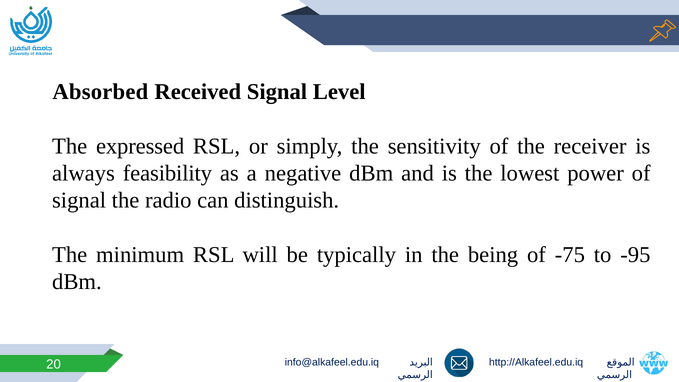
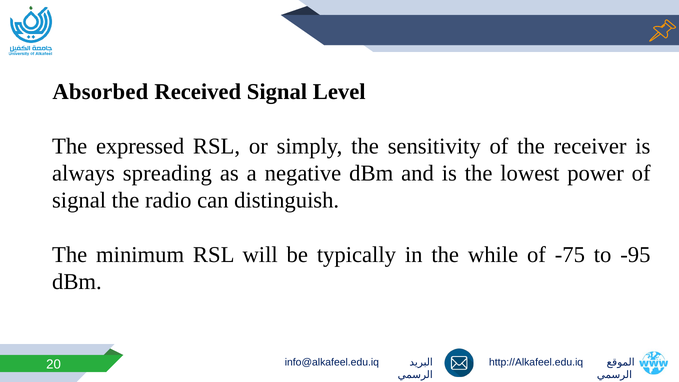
feasibility: feasibility -> spreading (167, 173)
being: being -> while (493, 255)
